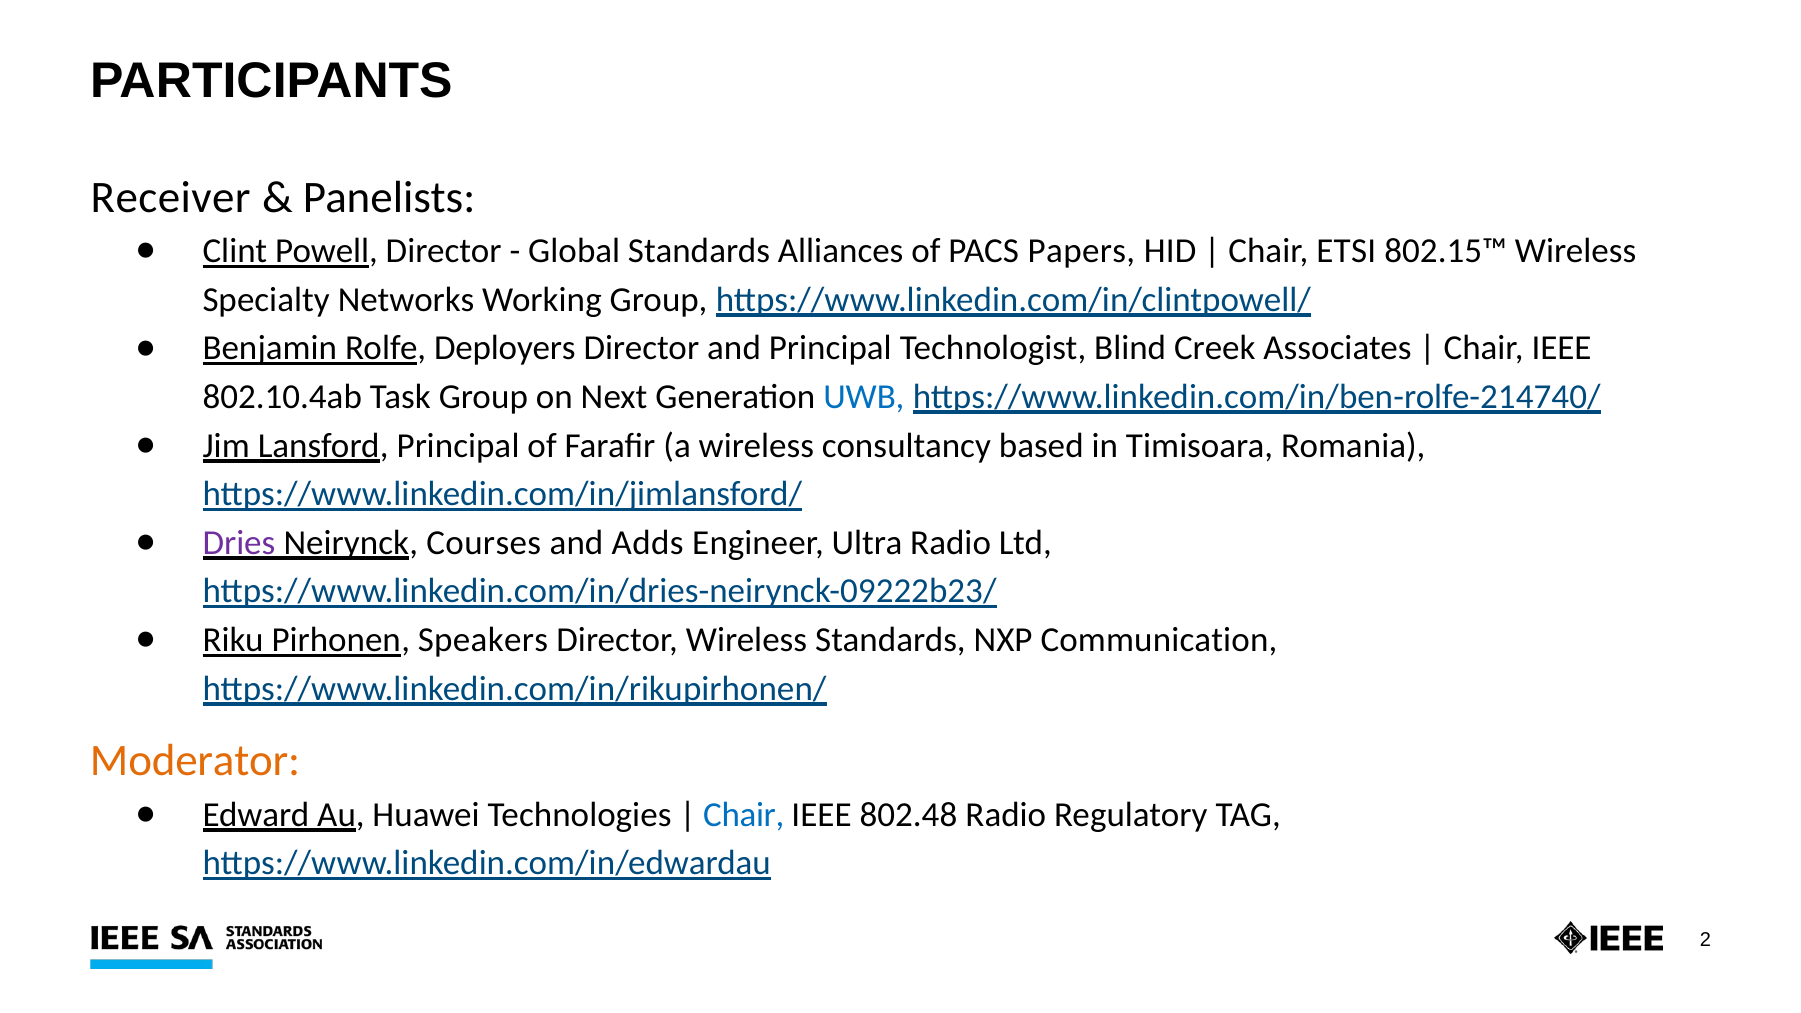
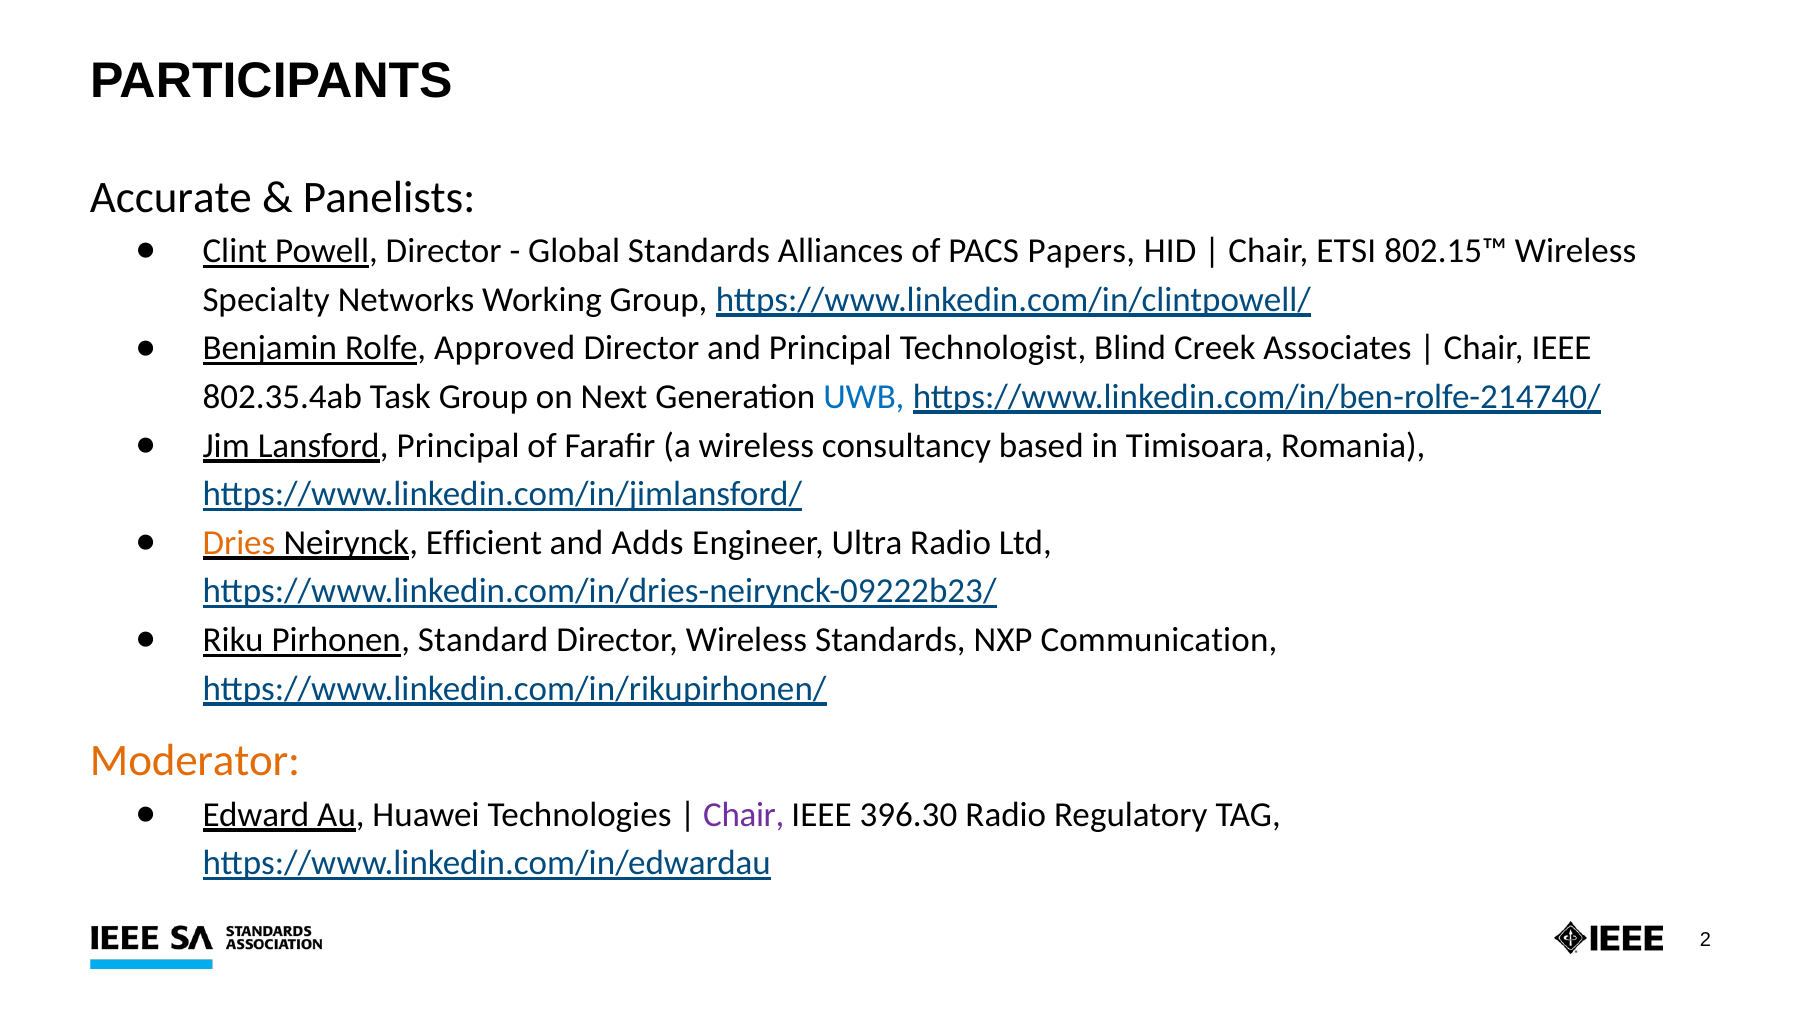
Receiver: Receiver -> Accurate (171, 198)
Deployers: Deployers -> Approved (505, 348)
802.10.4ab: 802.10.4ab -> 802.35.4ab (282, 397)
Dries colour: purple -> orange (239, 543)
Courses: Courses -> Efficient (484, 543)
Speakers: Speakers -> Standard (483, 640)
Chair colour: blue -> purple (744, 815)
802.48: 802.48 -> 396.30 (908, 815)
